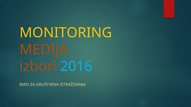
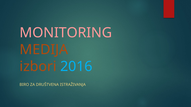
MONITORING colour: yellow -> pink (66, 33)
